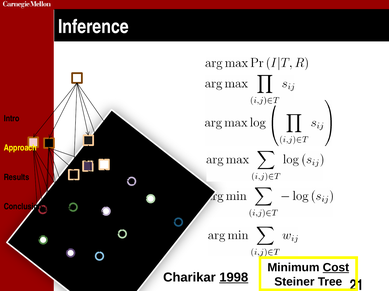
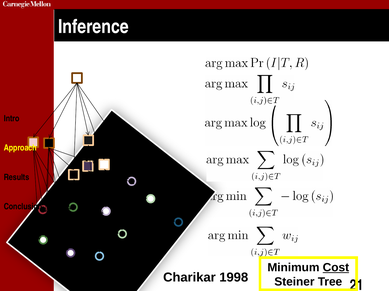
1998 underline: present -> none (234, 278)
